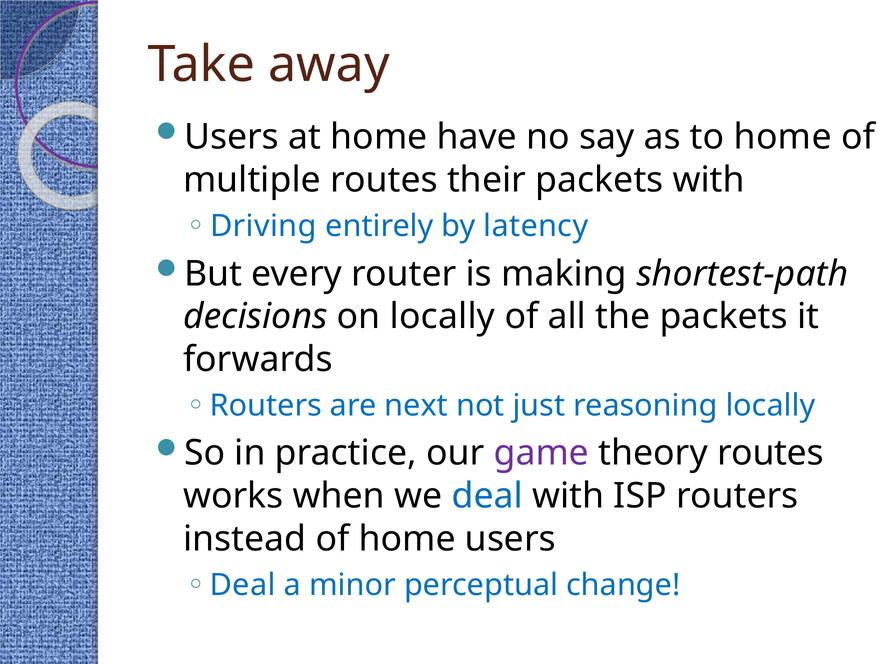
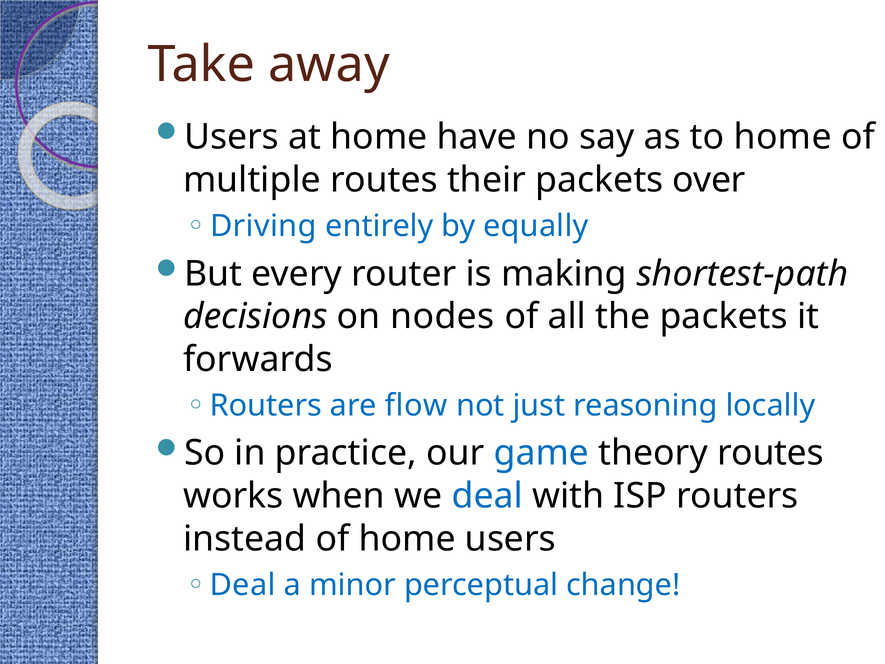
packets with: with -> over (709, 180)
latency: latency -> equally (536, 226)
on locally: locally -> nodes (442, 316)
next: next -> flow (416, 405)
game colour: purple -> blue (541, 453)
